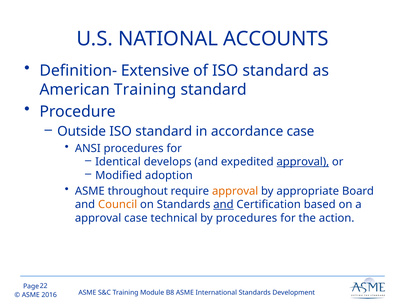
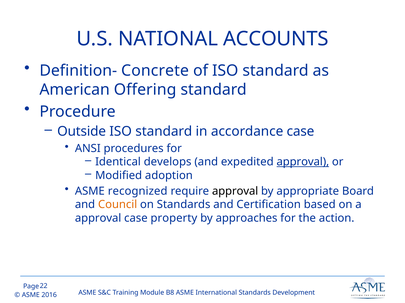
Extensive: Extensive -> Concrete (155, 71)
American Training: Training -> Offering (145, 90)
throughout: throughout -> recognized (138, 192)
approval colour: orange -> black (235, 192)
and underline: present -> none (223, 205)
technical: technical -> property (174, 219)
by procedures: procedures -> approaches (247, 219)
